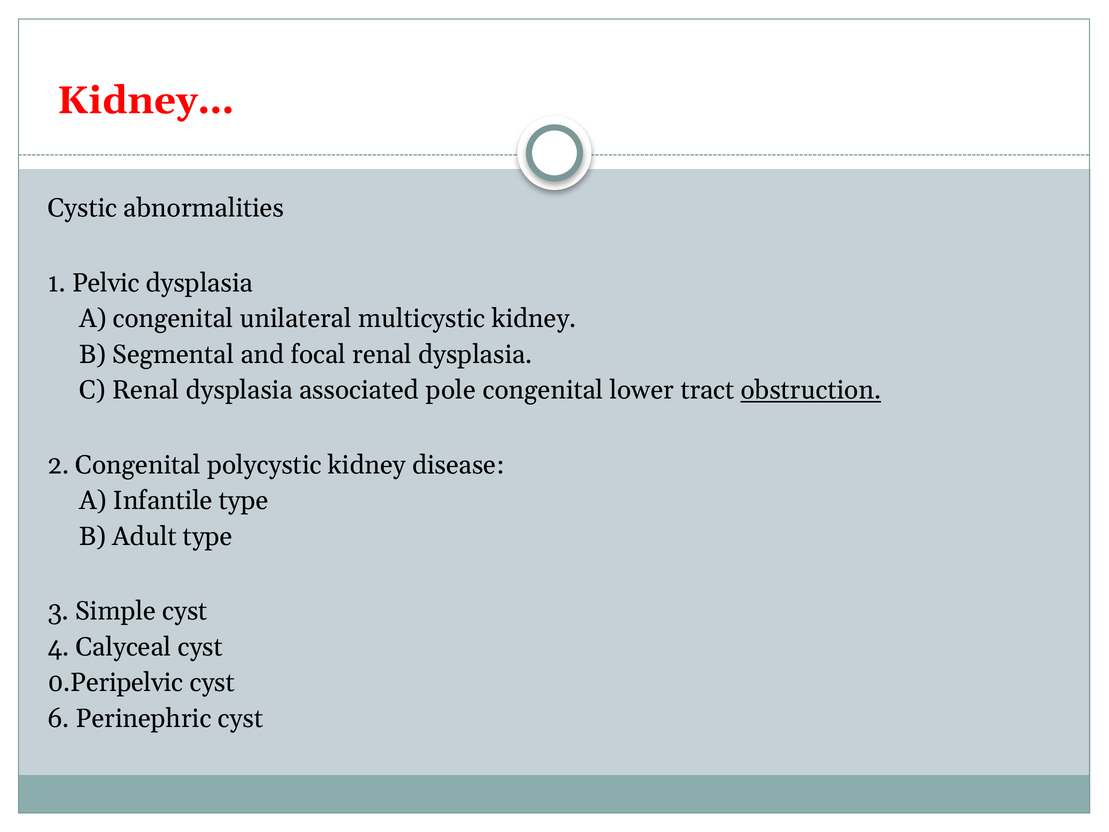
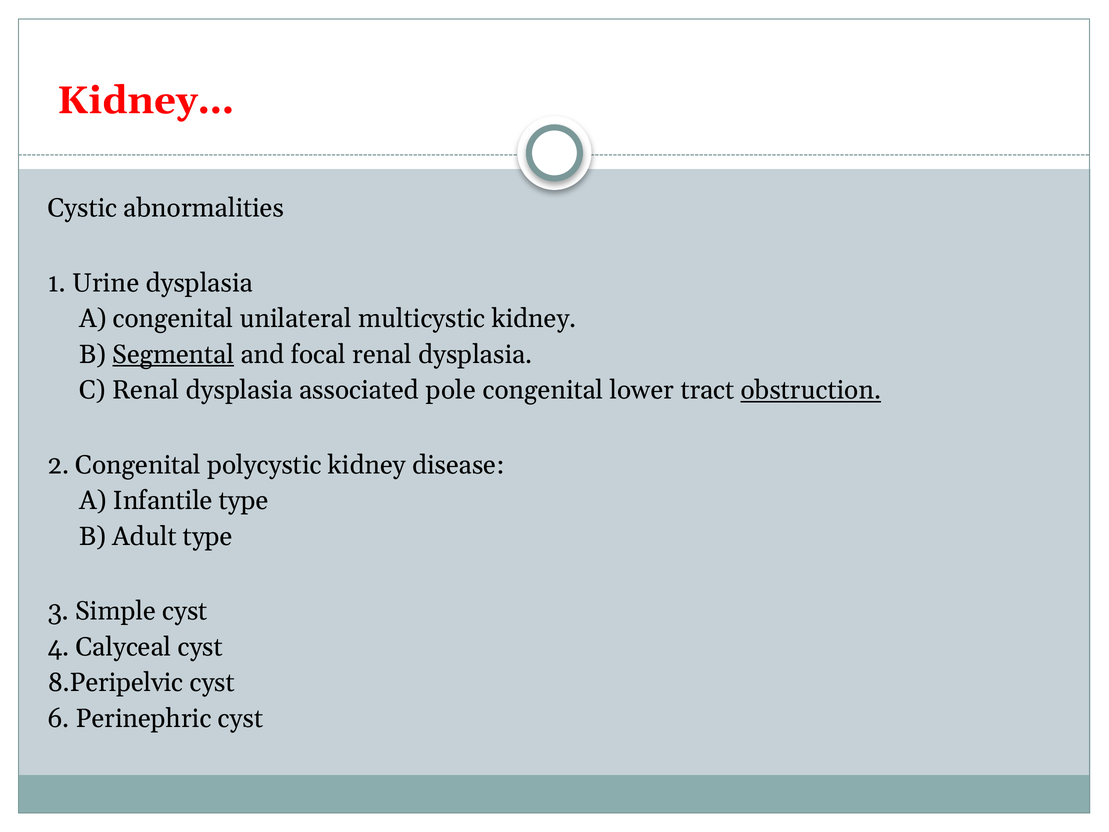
Pelvic: Pelvic -> Urine (106, 283)
Segmental underline: none -> present (173, 354)
0.Peripelvic: 0.Peripelvic -> 8.Peripelvic (115, 683)
